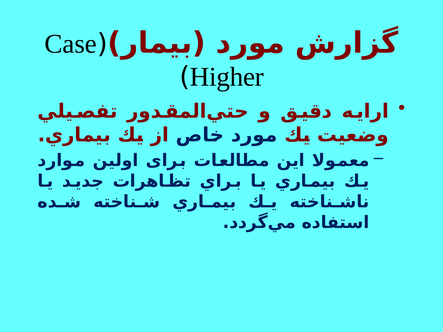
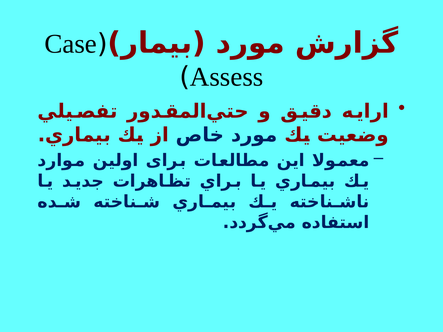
Higher: Higher -> Assess (227, 77)
